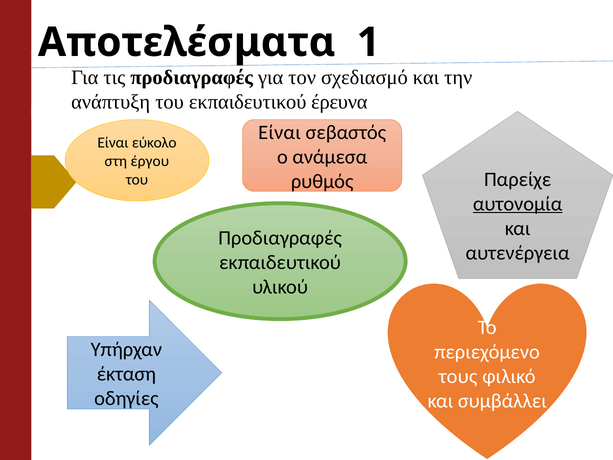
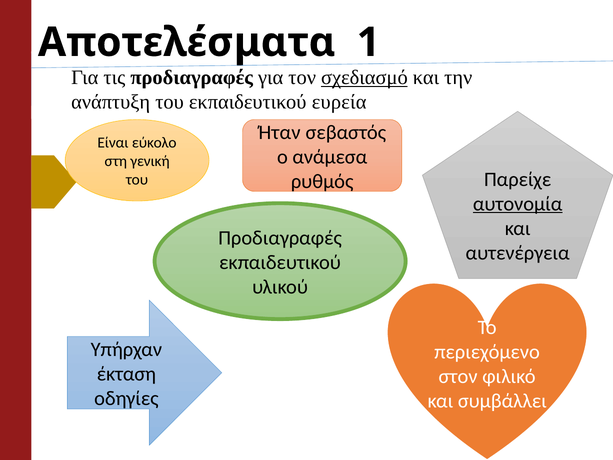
σχεδιασμό underline: none -> present (364, 78)
έρευνα: έρευνα -> ευρεία (339, 102)
Είναι: Είναι -> Ήταν (280, 132)
έργου: έργου -> γενική (150, 161)
τους: τους -> στον (458, 376)
